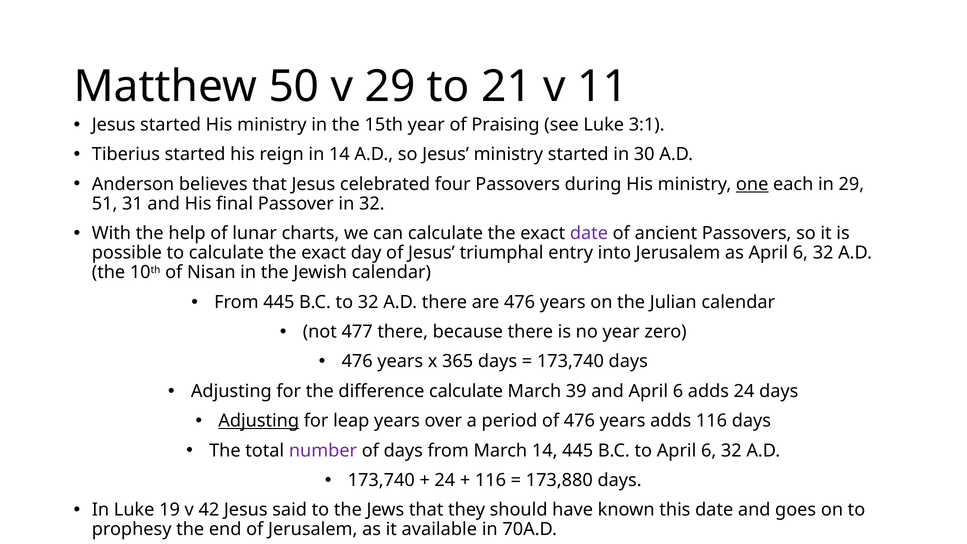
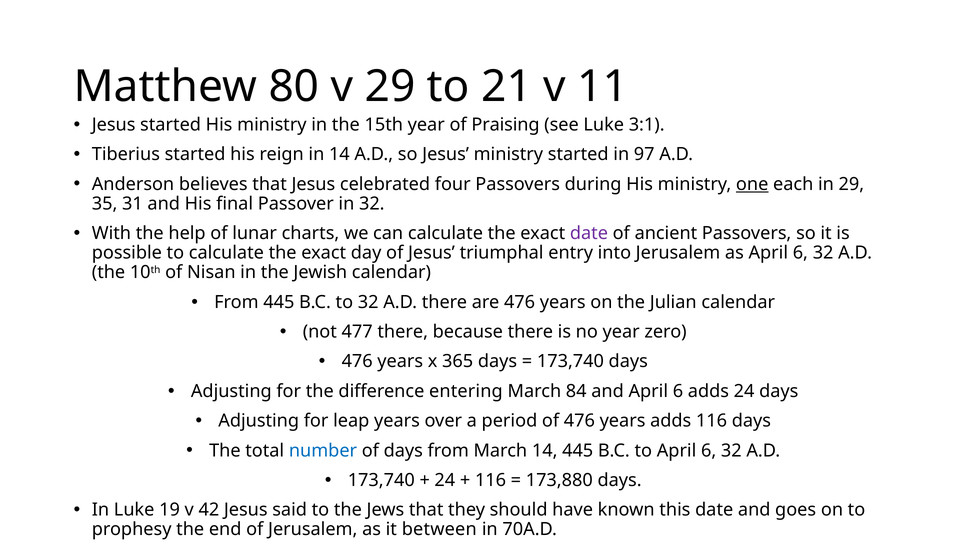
50: 50 -> 80 (294, 87)
30: 30 -> 97 (644, 154)
51: 51 -> 35 (105, 204)
difference calculate: calculate -> entering (466, 391)
39: 39 -> 84 (576, 391)
Adjusting underline: present -> none (259, 421)
number colour: purple -> blue (323, 450)
available: available -> between (439, 529)
